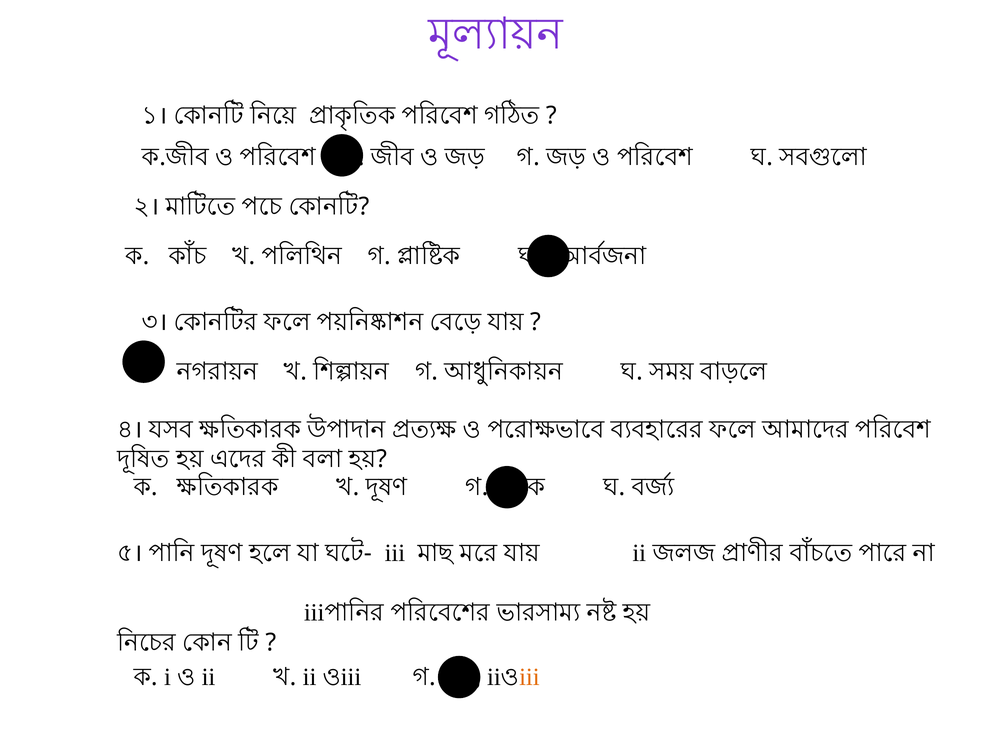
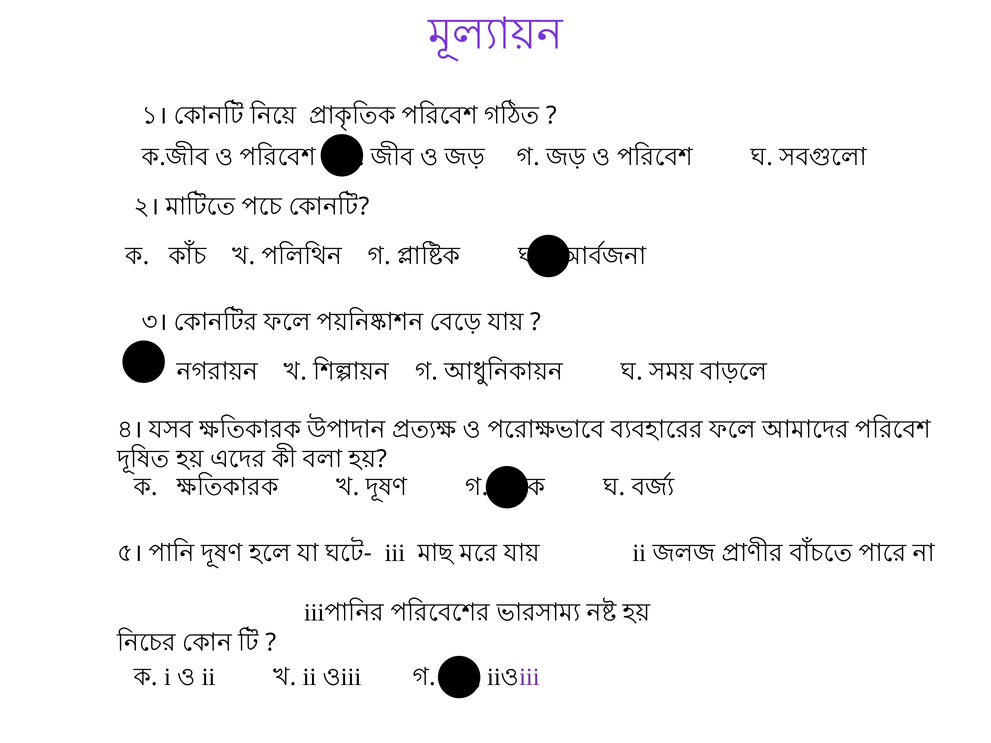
iii colour: orange -> purple (529, 677)
